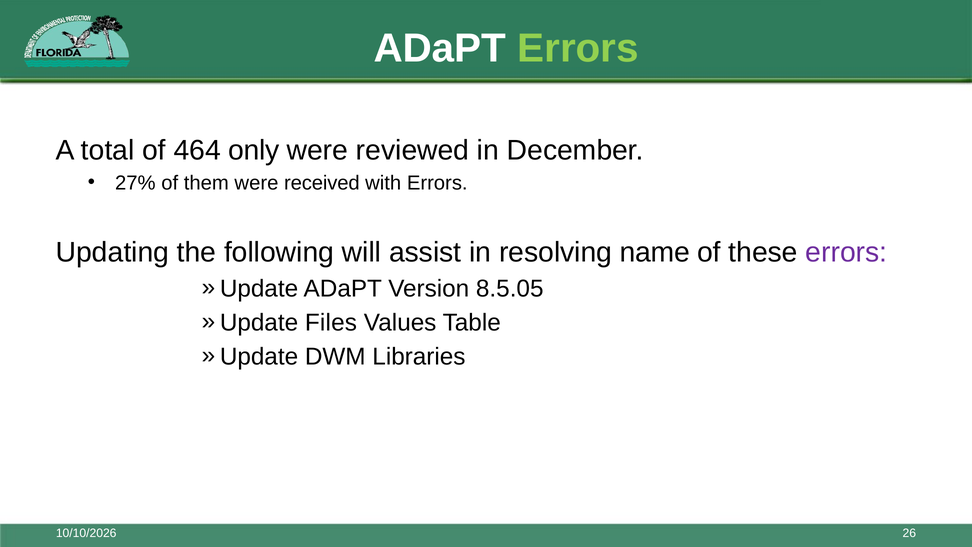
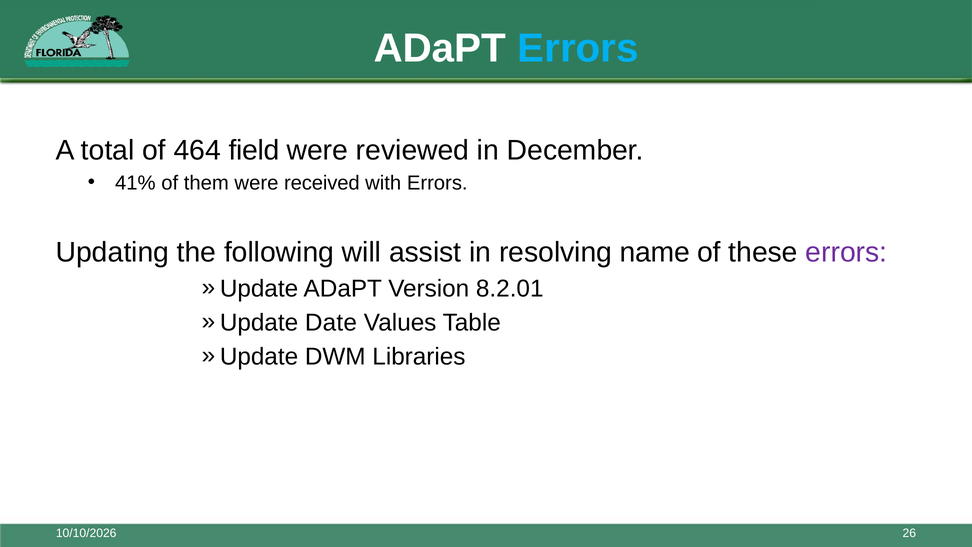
Errors colour: light green -> light blue (578, 48)
only: only -> field (254, 150)
27%: 27% -> 41% (135, 183)
8.5.05: 8.5.05 -> 8.2.01 (510, 288)
Files: Files -> Date (331, 322)
